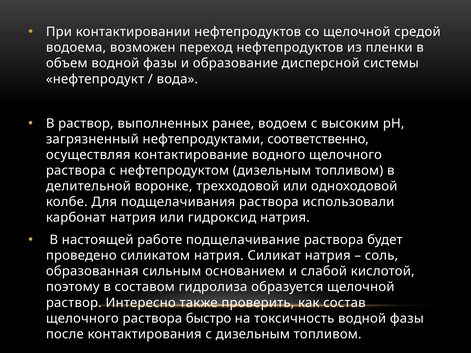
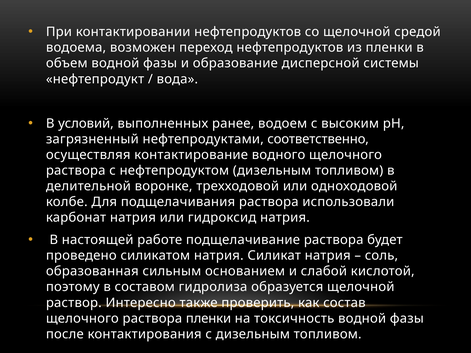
В раствор: раствор -> условий (86, 124)
раствора быстро: быстро -> пленки (209, 319)
